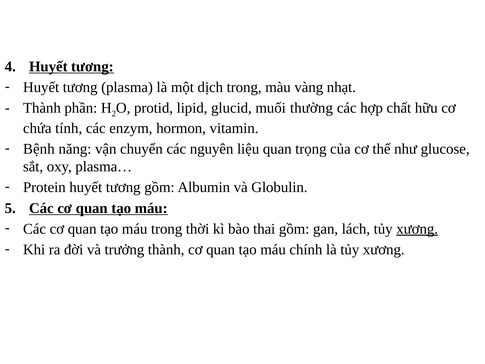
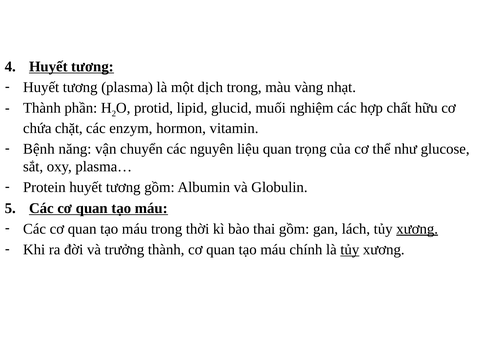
thường: thường -> nghiệm (312, 108)
tính: tính -> chặt (69, 128)
tủy underline: none -> present (350, 249)
